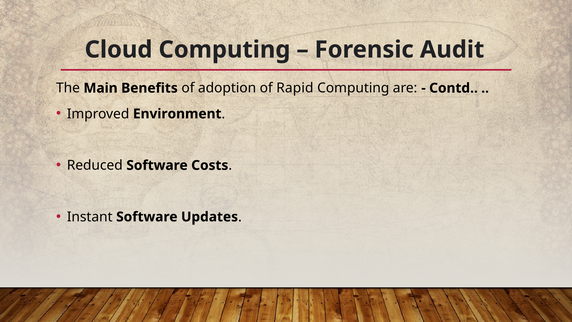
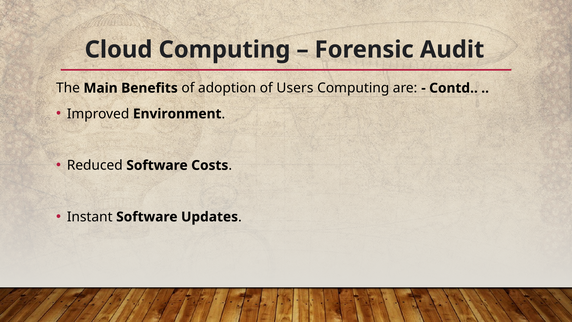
Rapid: Rapid -> Users (295, 88)
